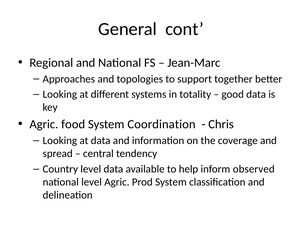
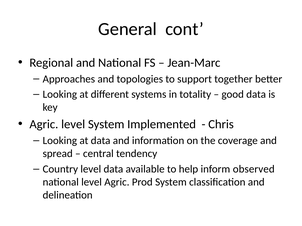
Agric food: food -> level (73, 125)
Coordination: Coordination -> Implemented (162, 125)
